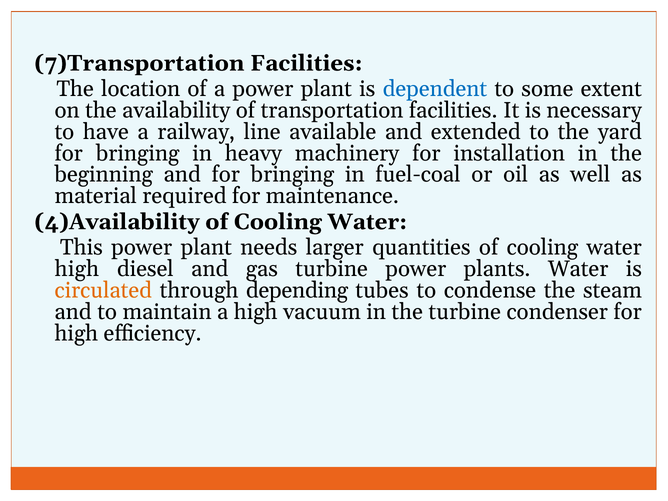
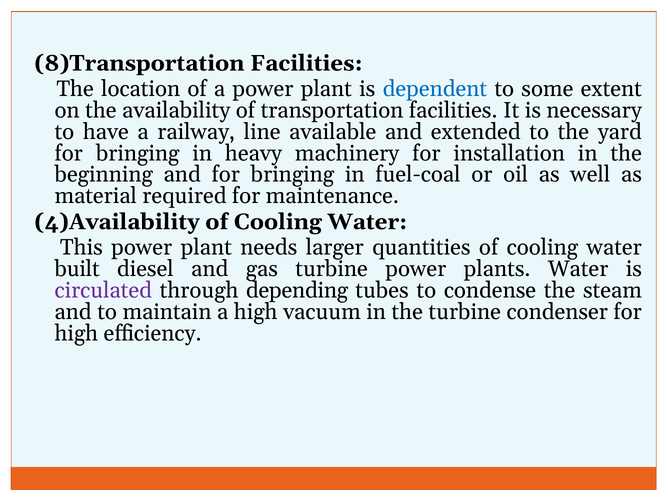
7)Transportation: 7)Transportation -> 8)Transportation (140, 63)
high: high -> built (77, 269)
circulated colour: orange -> purple (103, 290)
